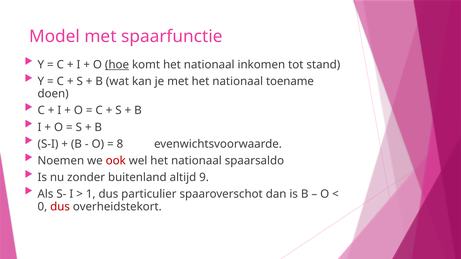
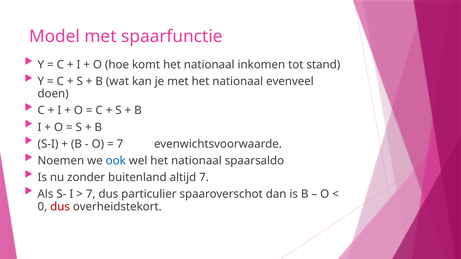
hoe underline: present -> none (117, 65)
toename: toename -> evenveel (290, 81)
8: 8 -> 7 (120, 144)
ook colour: red -> blue (116, 161)
altijd 9: 9 -> 7 (204, 178)
1: 1 -> 7 (91, 194)
